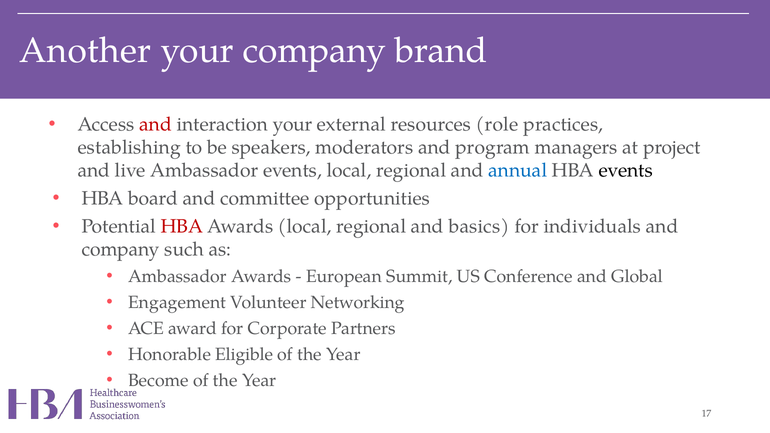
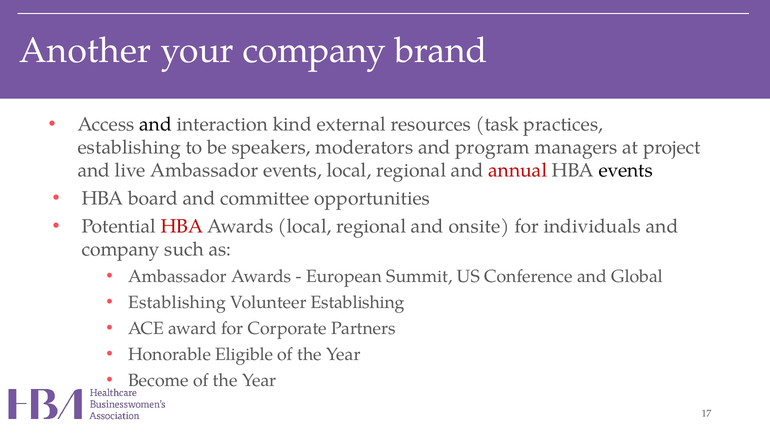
and colour: red -> black (156, 124)
interaction your: your -> kind (292, 124)
role: role -> task (497, 124)
annual colour: blue -> red (518, 171)
basics: basics -> onsite (479, 226)
Engagement: Engagement -> Establishing (177, 302)
Volunteer Networking: Networking -> Establishing (358, 302)
